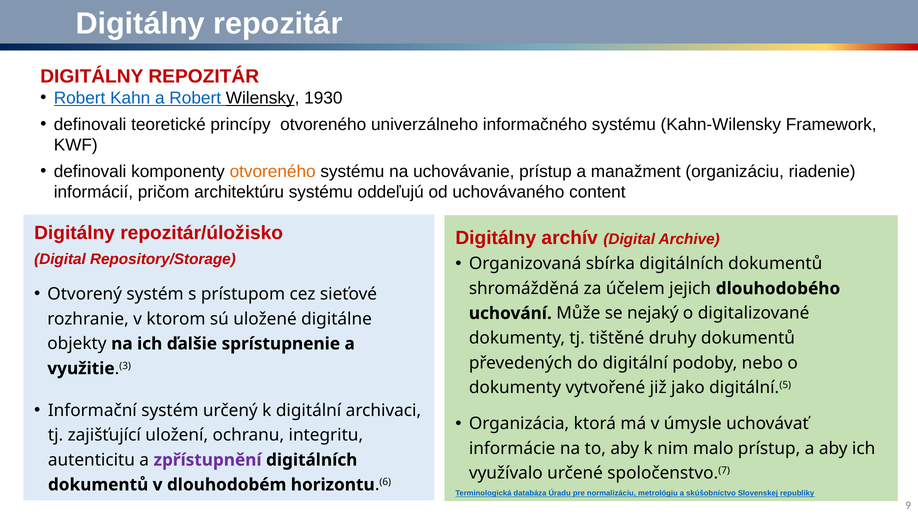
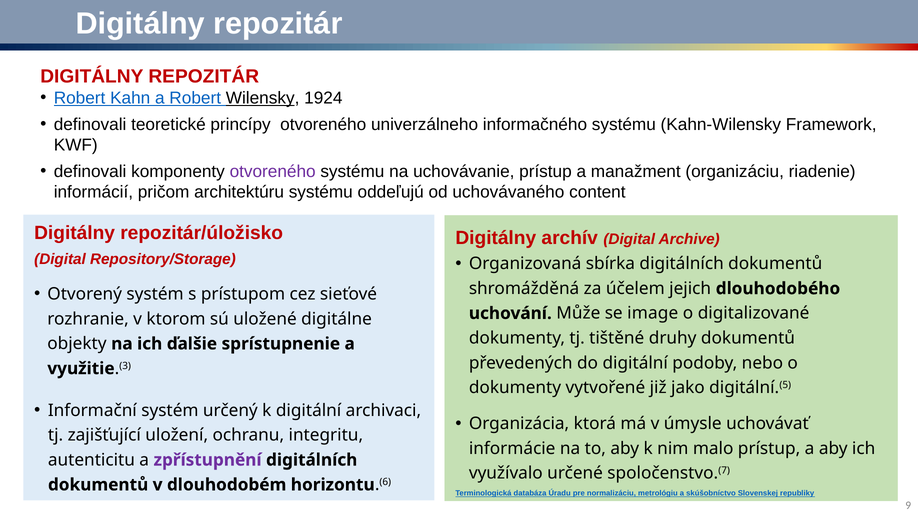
1930: 1930 -> 1924 (323, 98)
otvoreného colour: orange -> purple (273, 172)
nejaký: nejaký -> image (653, 314)
